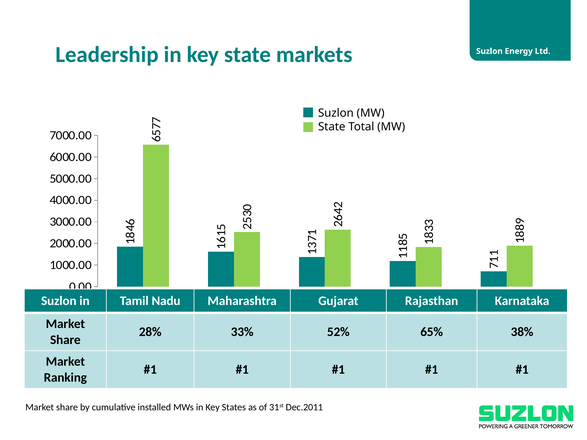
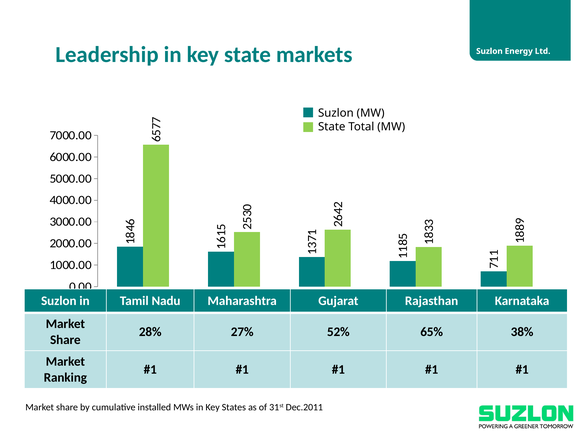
33%: 33% -> 27% (242, 332)
